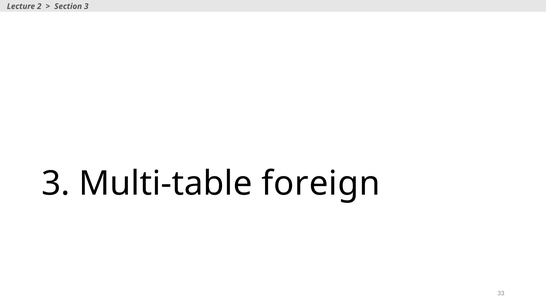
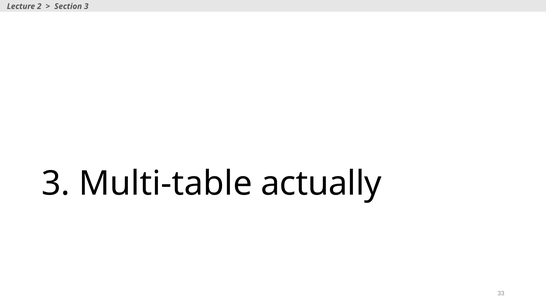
foreign: foreign -> actually (321, 184)
